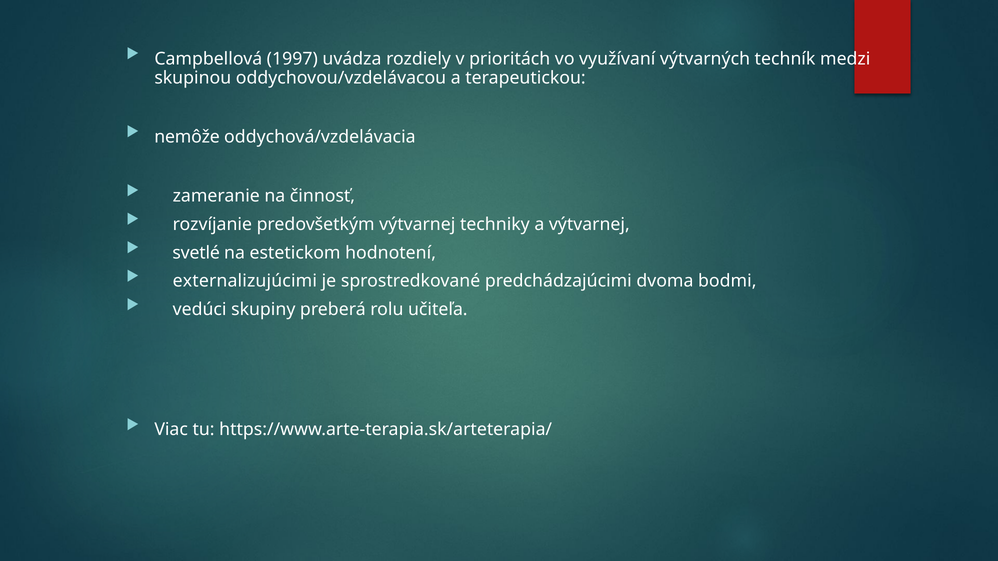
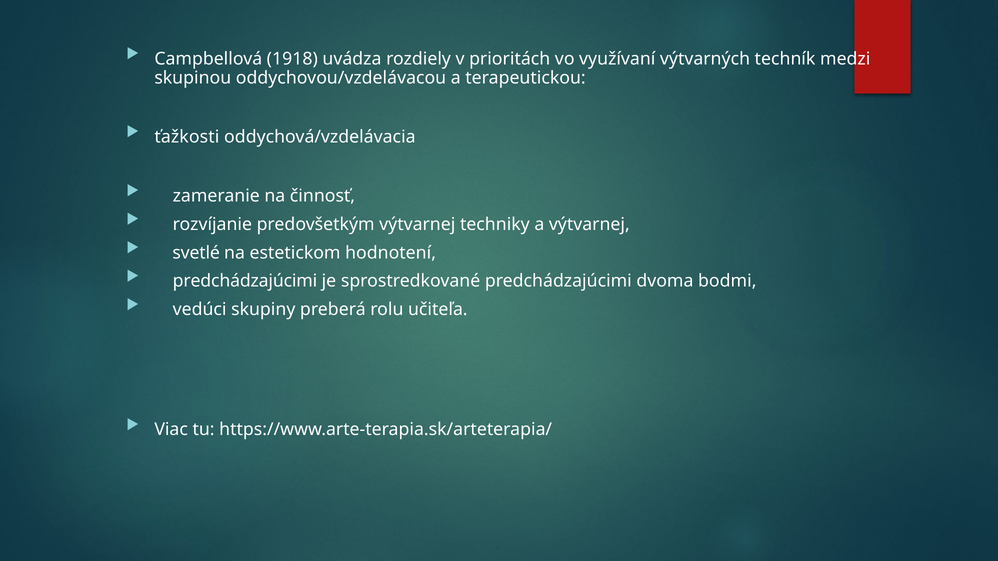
1997: 1997 -> 1918 (292, 59)
nemôže: nemôže -> ťažkosti (187, 137)
externalizujúcimi: externalizujúcimi -> predchádzajúcimi (245, 281)
